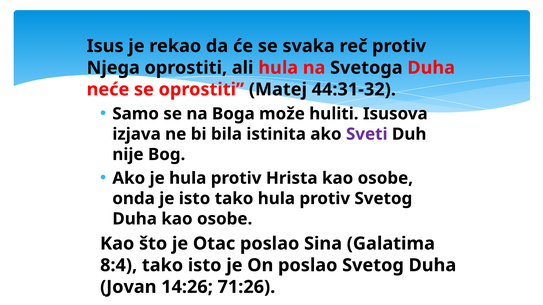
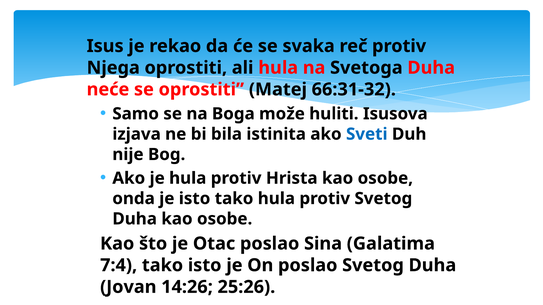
44:31-32: 44:31-32 -> 66:31-32 (354, 90)
Sveti colour: purple -> blue (367, 134)
8:4: 8:4 -> 7:4 (119, 266)
71:26: 71:26 -> 25:26 (246, 287)
